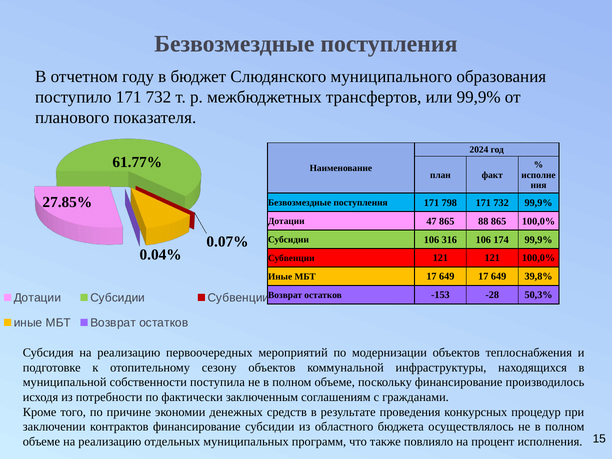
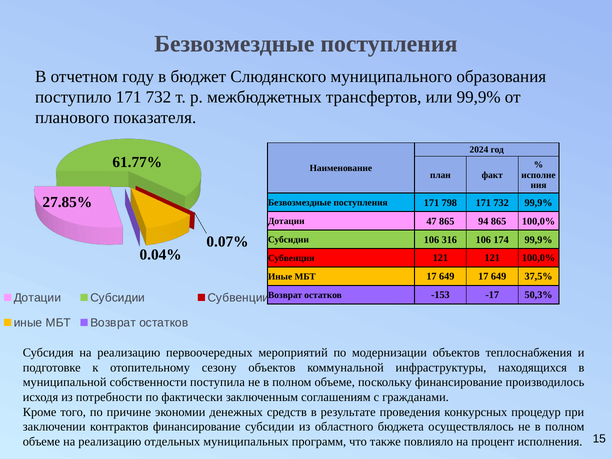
88: 88 -> 94 (483, 221)
39,8%: 39,8% -> 37,5% (539, 277)
-28: -28 -> -17 (492, 295)
